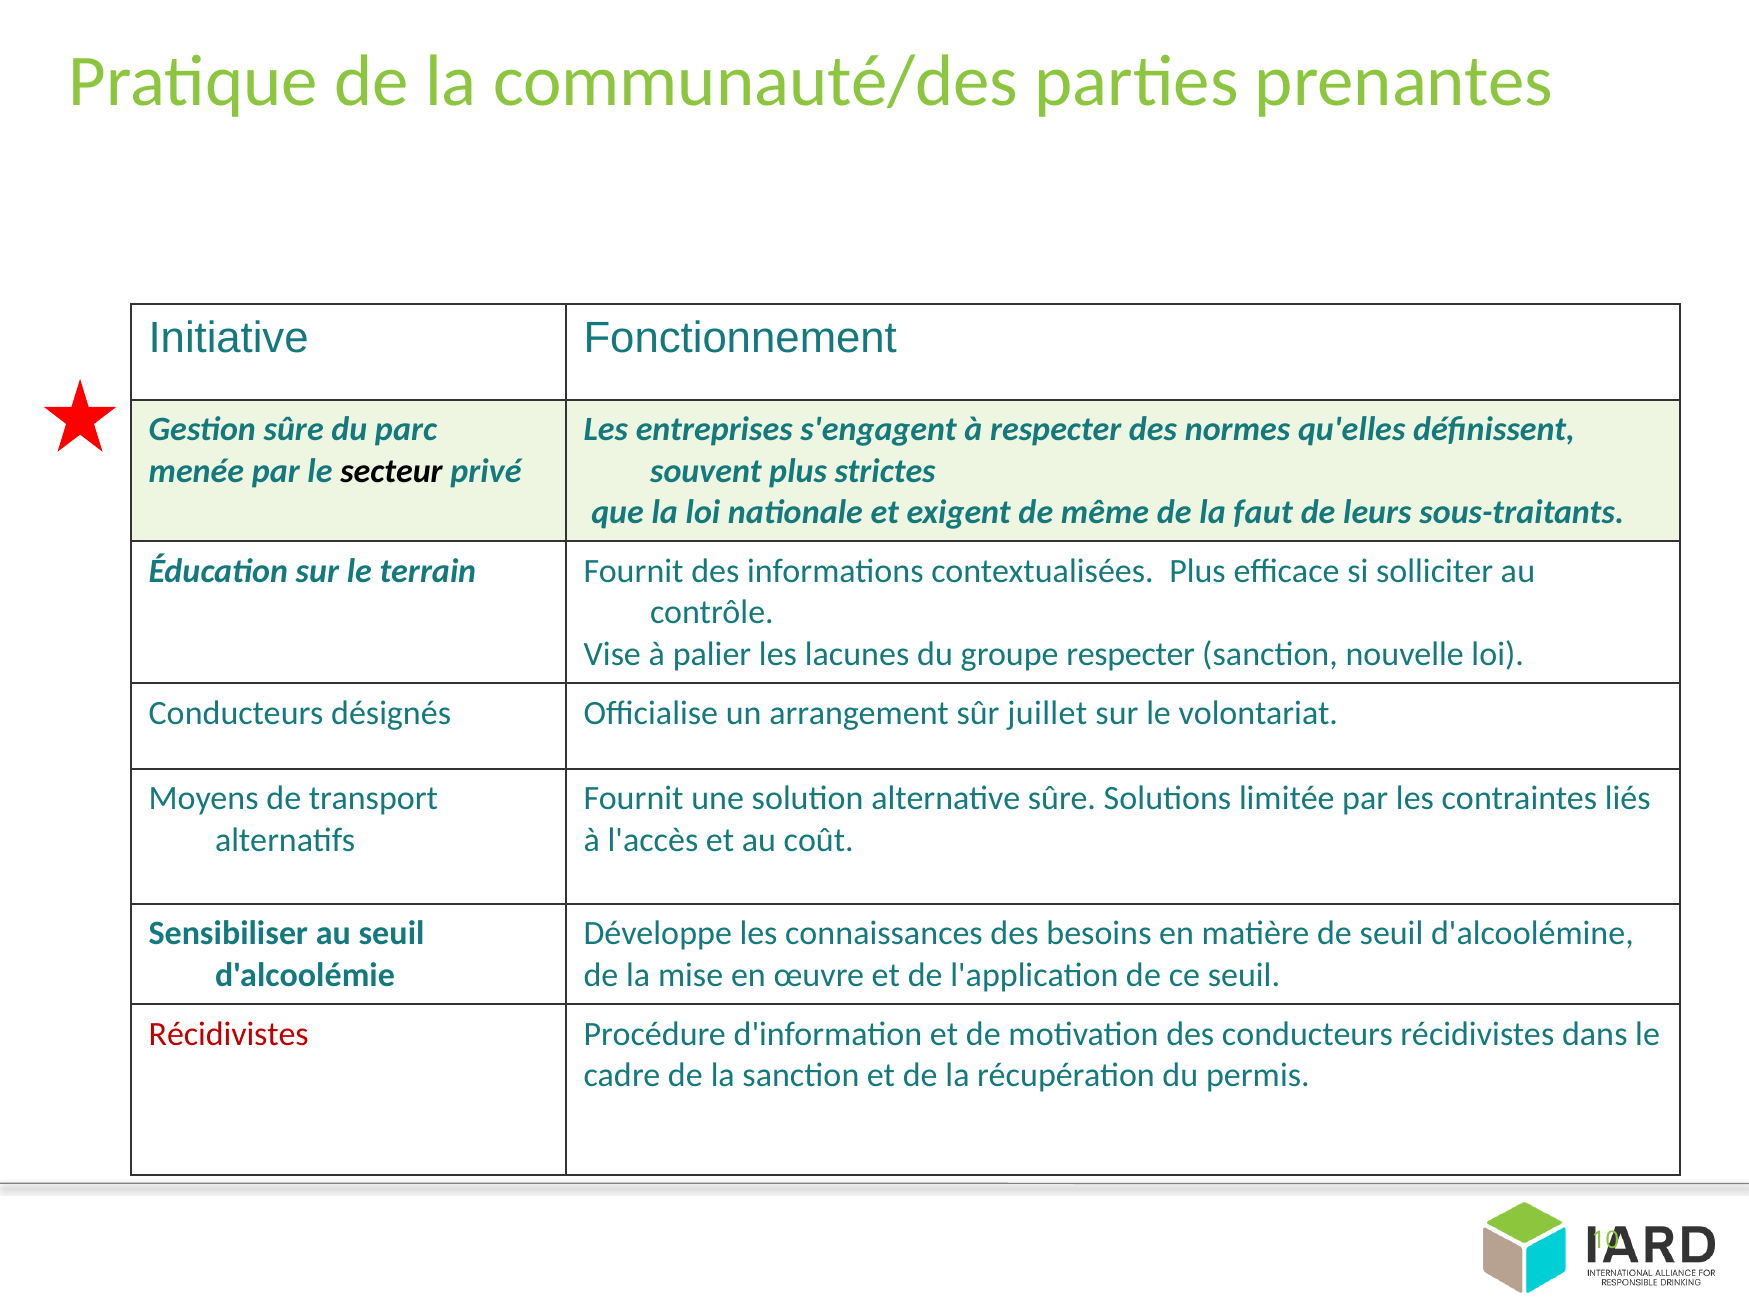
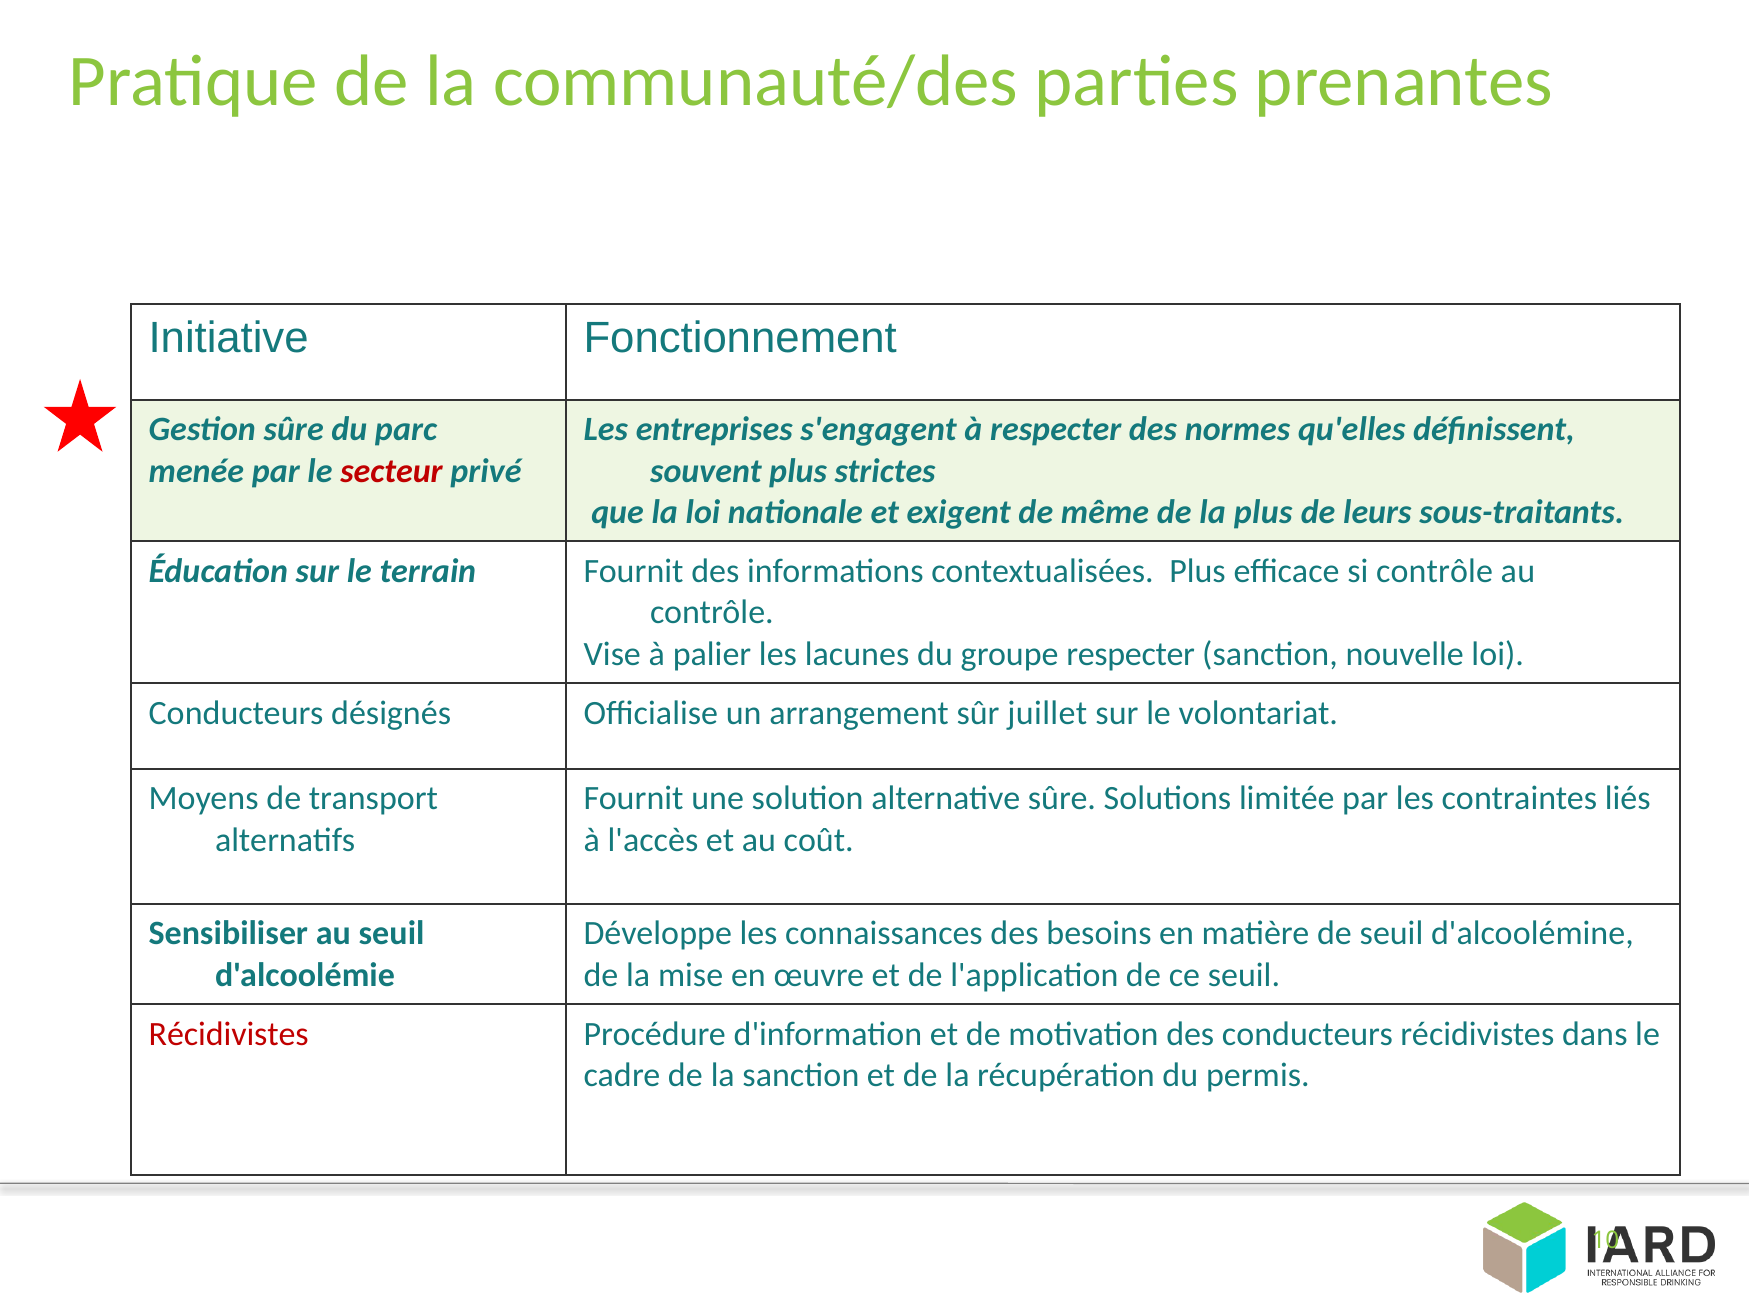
secteur colour: black -> red (391, 471)
la faut: faut -> plus (1263, 512)
si solliciter: solliciter -> contrôle (1435, 571)
